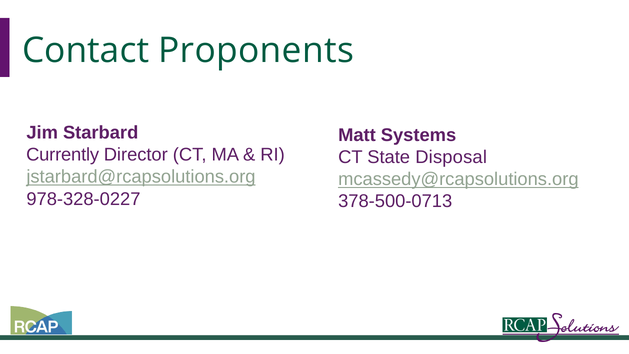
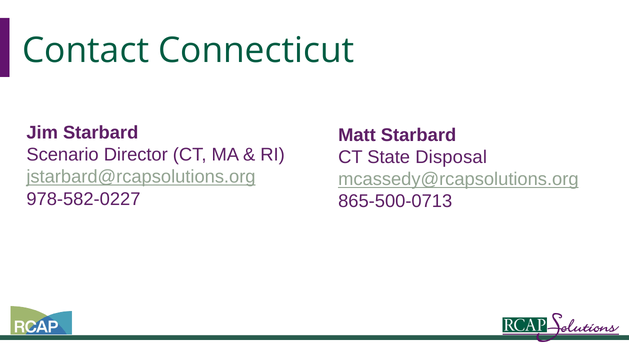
Proponents: Proponents -> Connecticut (256, 51)
Matt Systems: Systems -> Starbard (419, 135)
Currently: Currently -> Scenario (63, 155)
978-328-0227: 978-328-0227 -> 978-582-0227 (83, 199)
378-500-0713: 378-500-0713 -> 865-500-0713 (395, 201)
